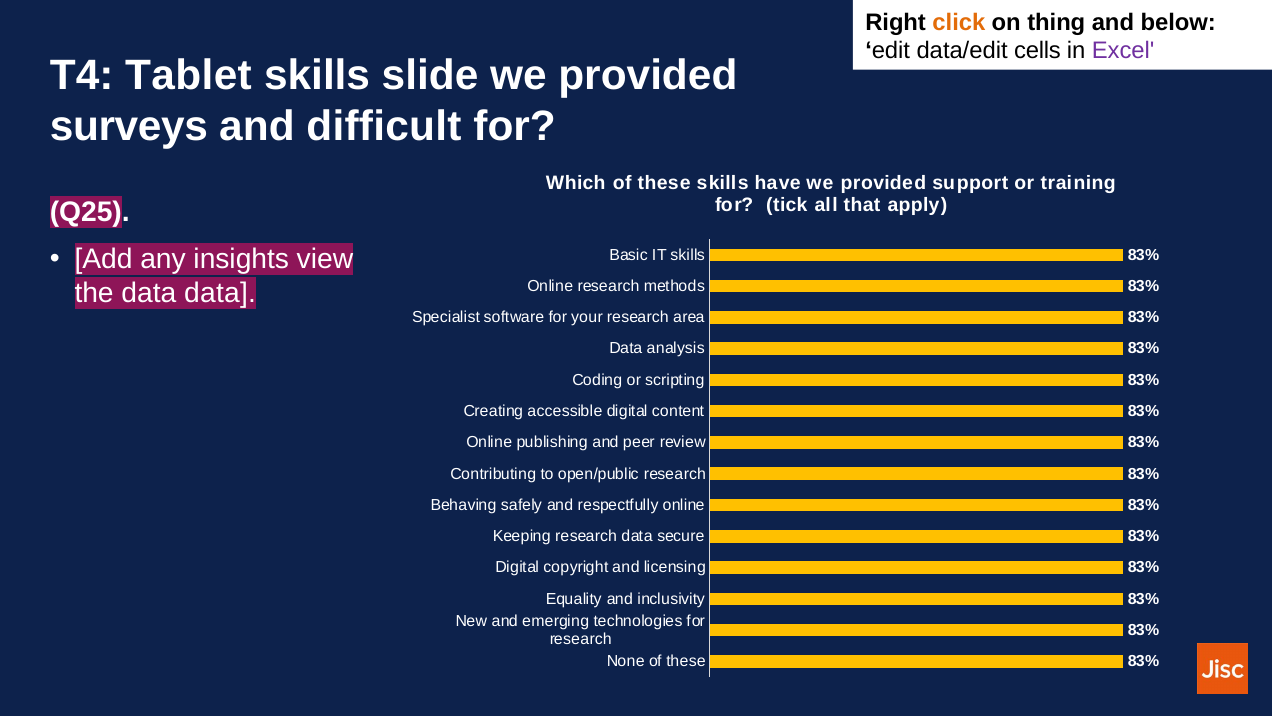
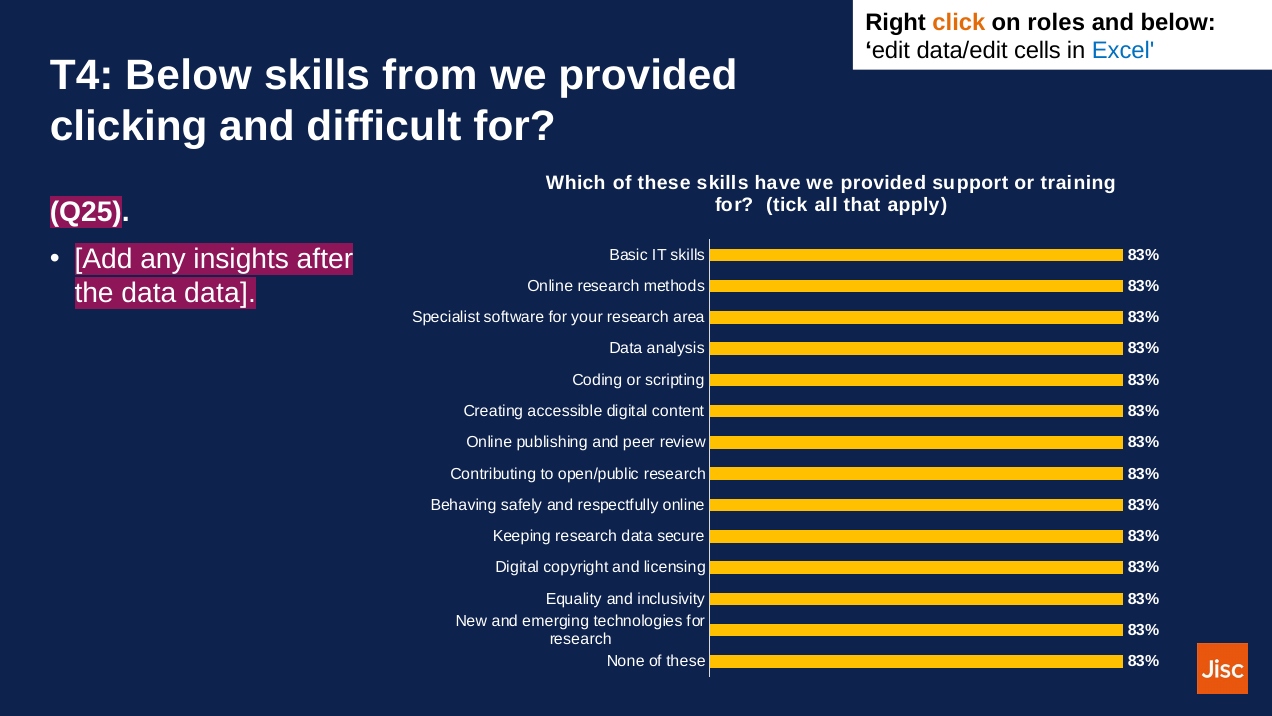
thing: thing -> roles (1056, 22)
Excel colour: purple -> blue (1123, 51)
T4 Tablet: Tablet -> Below (188, 76)
slide: slide -> from (430, 76)
surveys: surveys -> clicking (129, 127)
view: view -> after (325, 259)
